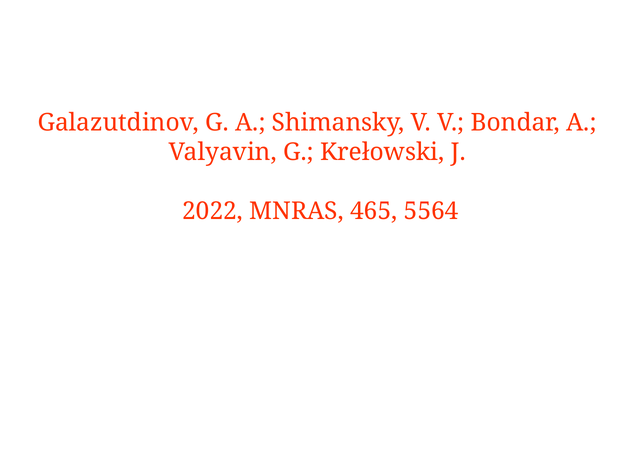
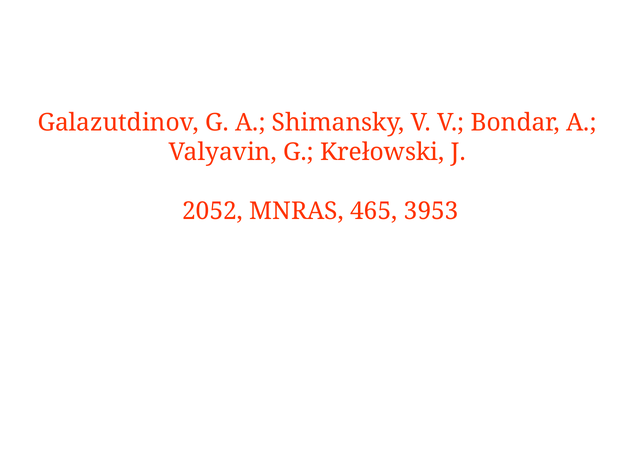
2022: 2022 -> 2052 (213, 211)
5564: 5564 -> 3953 (431, 211)
